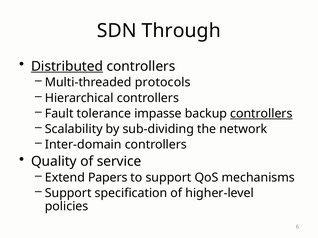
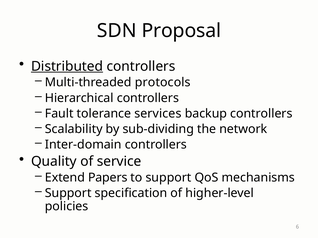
Through: Through -> Proposal (181, 31)
impasse: impasse -> services (158, 114)
controllers underline: present -> none (261, 114)
